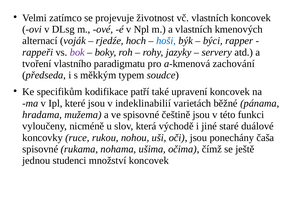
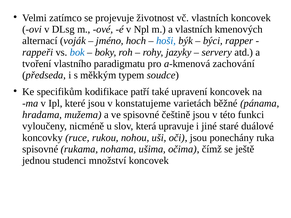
rjedźe: rjedźe -> jméno (110, 41)
bok colour: purple -> blue (77, 52)
indeklinabilií: indeklinabilií -> konstatujeme (143, 103)
východě: východě -> upravuje (176, 126)
čaša: čaša -> ruka (265, 138)
